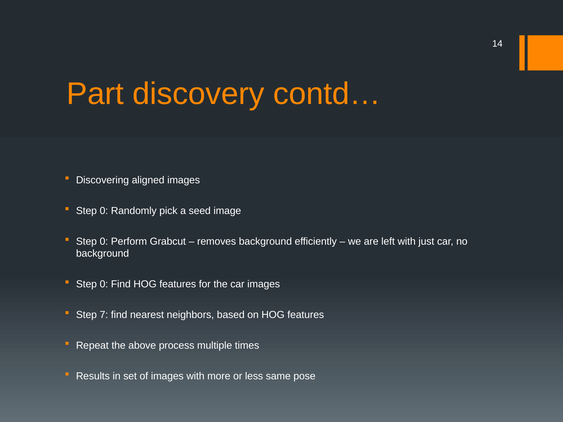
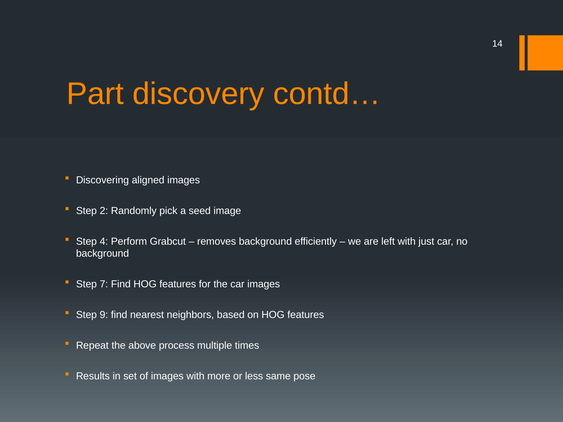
0: 0 -> 2 (104, 211)
0: 0 -> 4 (104, 242)
0: 0 -> 7 (104, 284)
7: 7 -> 9 (104, 315)
